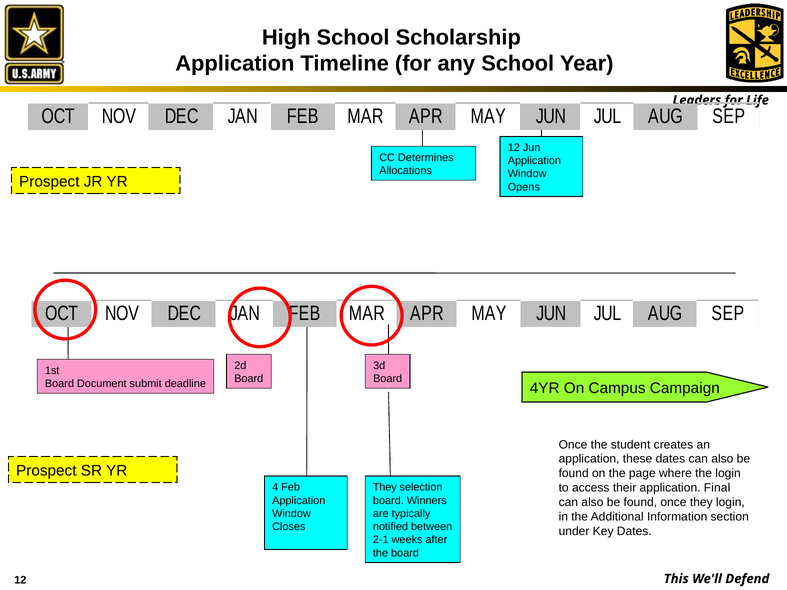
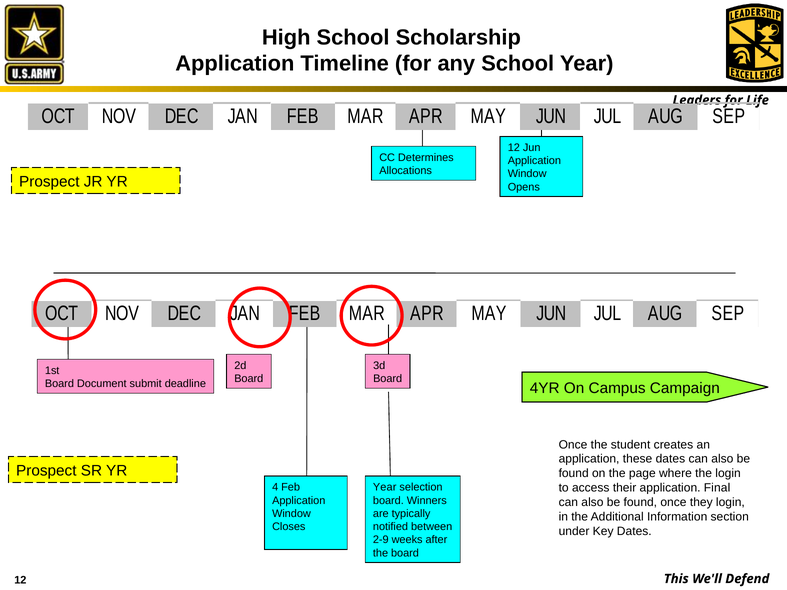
They: They -> Year (385, 487)
2-1: 2-1 -> 2-9 (381, 540)
